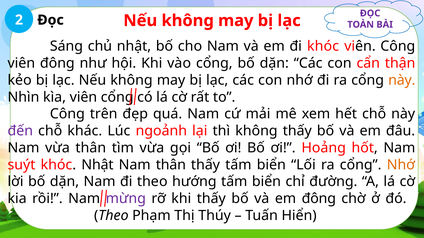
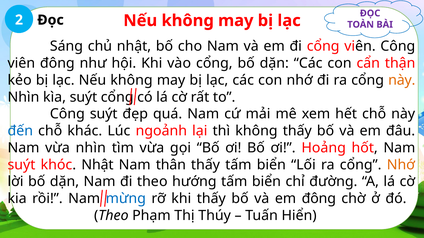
đi khóc: khóc -> cổng (323, 46)
kìa viên: viên -> suýt (83, 97)
Công trên: trên -> suýt (104, 114)
đến colour: purple -> blue (20, 131)
vừa thân: thân -> nhìn (91, 148)
mừng colour: purple -> blue (126, 199)
